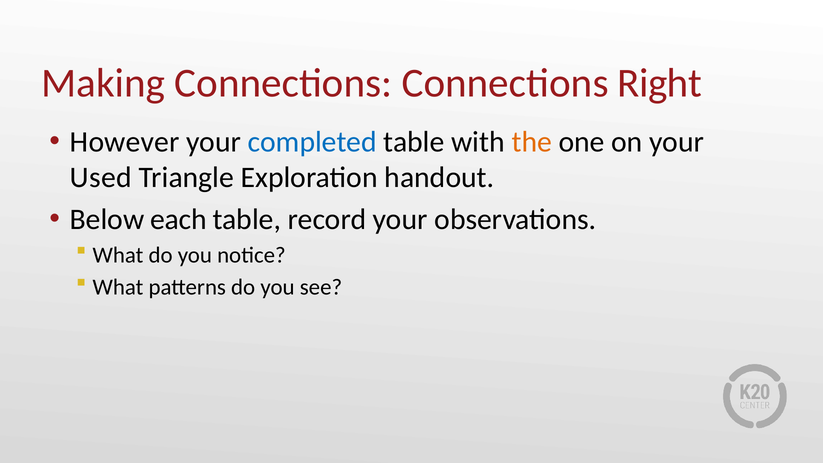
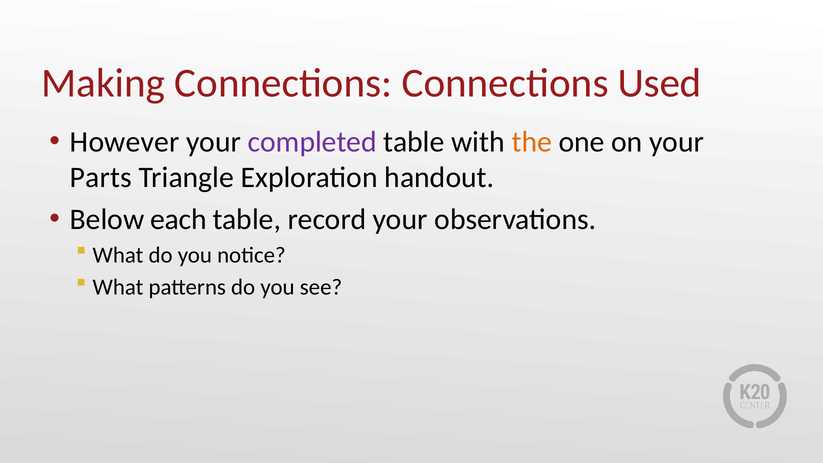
Right: Right -> Used (660, 83)
completed colour: blue -> purple (312, 142)
Used: Used -> Parts (101, 178)
